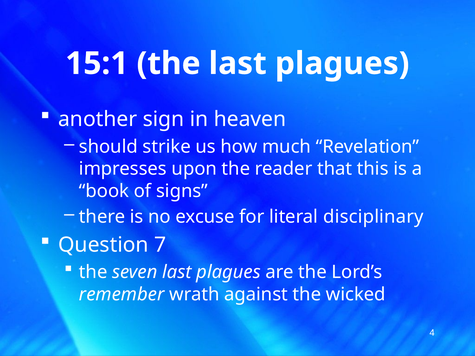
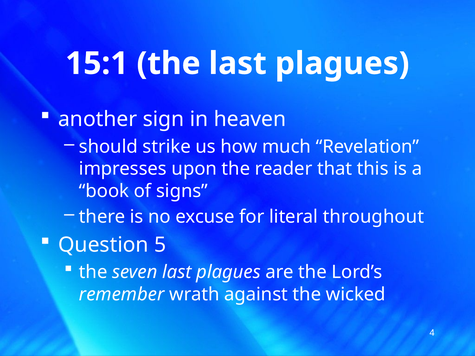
disciplinary: disciplinary -> throughout (373, 217)
7: 7 -> 5 (160, 245)
